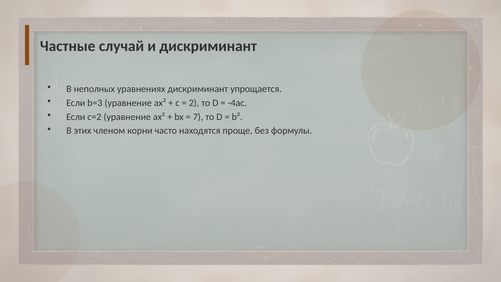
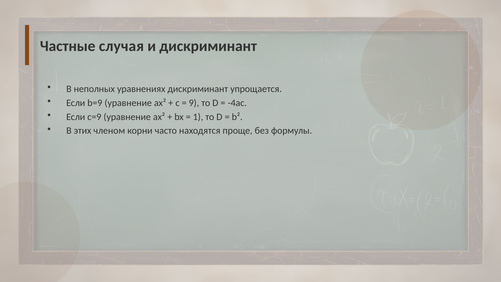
случай: случай -> случая (121, 46)
b=3: b=3 -> b=9 (95, 103)
2: 2 -> 9 (194, 103)
c=2: c=2 -> c=9 (94, 117)
7: 7 -> 1 (198, 117)
